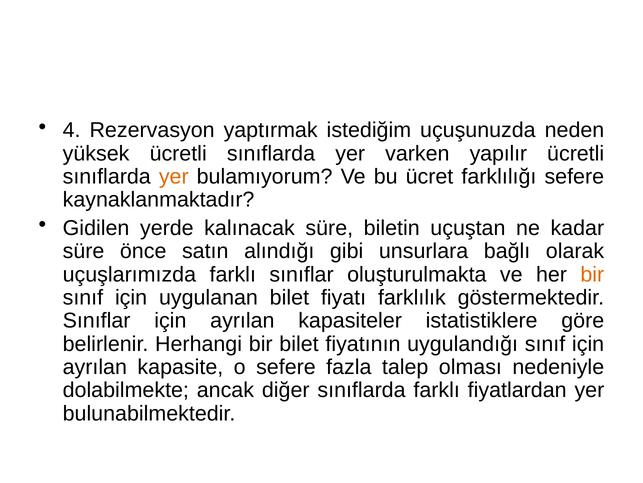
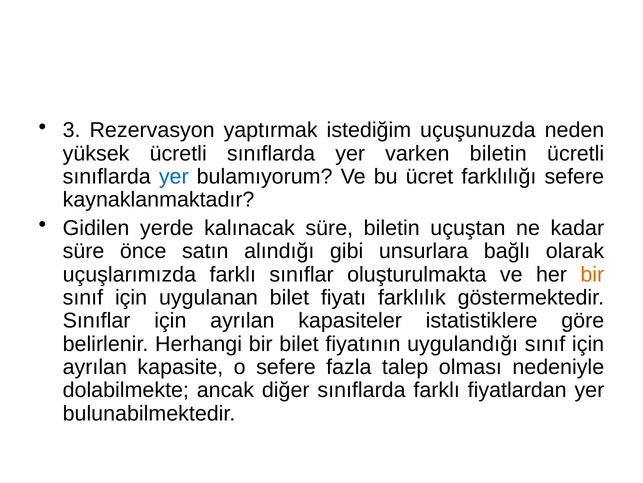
4: 4 -> 3 (72, 130)
varken yapılır: yapılır -> biletin (498, 153)
yer colour: orange -> blue (174, 176)
